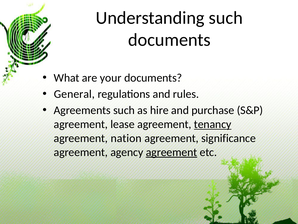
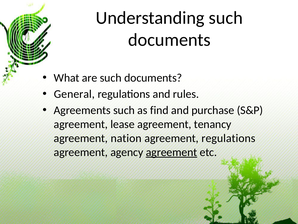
are your: your -> such (111, 78)
hire: hire -> find (159, 110)
tenancy underline: present -> none (213, 124)
agreement significance: significance -> regulations (228, 138)
